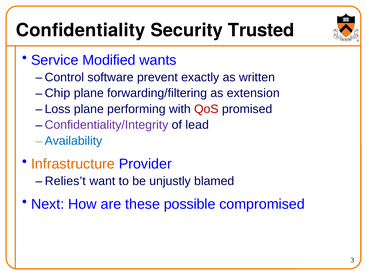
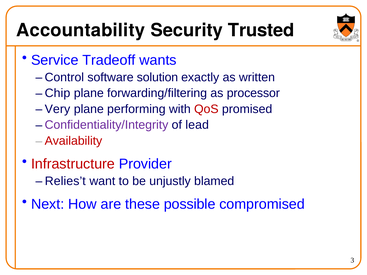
Confidentiality: Confidentiality -> Accountability (81, 30)
Modified: Modified -> Tradeoff (109, 60)
prevent: prevent -> solution (157, 77)
extension: extension -> processor (253, 93)
Loss: Loss -> Very (57, 109)
Availability colour: blue -> red (73, 141)
Infrastructure colour: orange -> red (73, 164)
